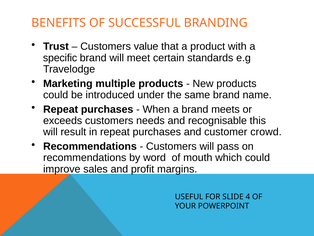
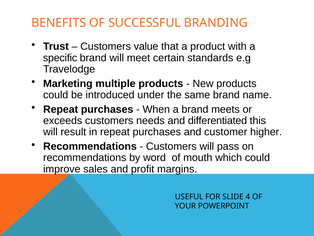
recognisable: recognisable -> differentiated (217, 120)
crowd: crowd -> higher (266, 132)
